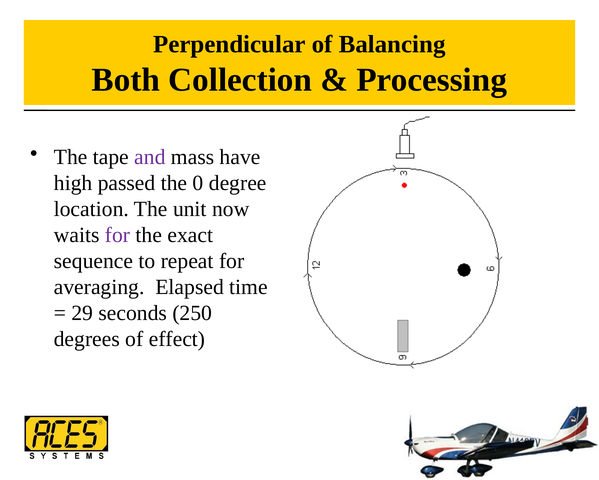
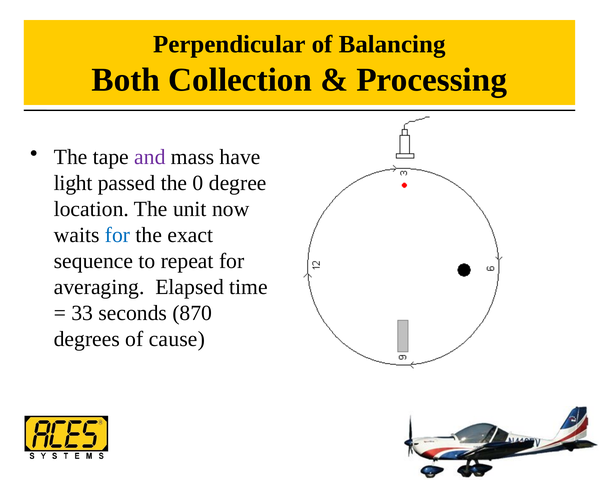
high: high -> light (73, 183)
for colour: purple -> blue (118, 235)
29: 29 -> 33 (82, 312)
250: 250 -> 870 (192, 312)
effect: effect -> cause (177, 338)
